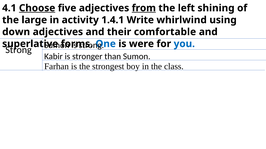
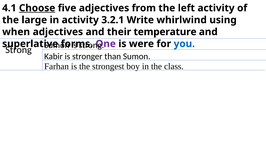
from underline: present -> none (144, 8)
left shining: shining -> activity (216, 8)
1.4.1: 1.4.1 -> 3.2.1 (113, 20)
down: down -> when (16, 32)
comfortable: comfortable -> temperature (165, 32)
One colour: blue -> purple (106, 44)
